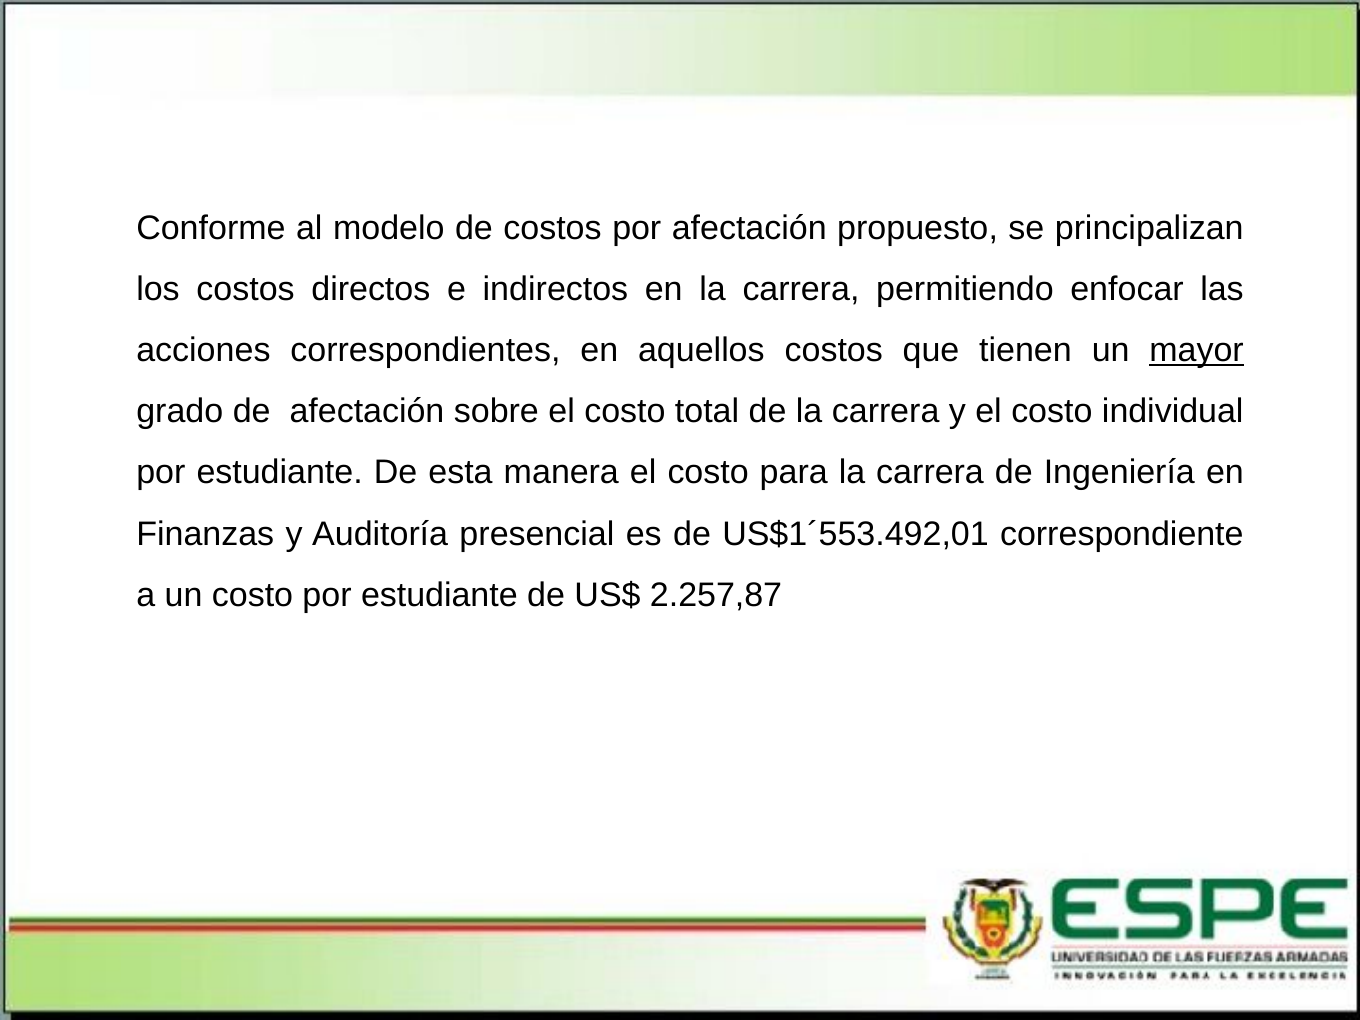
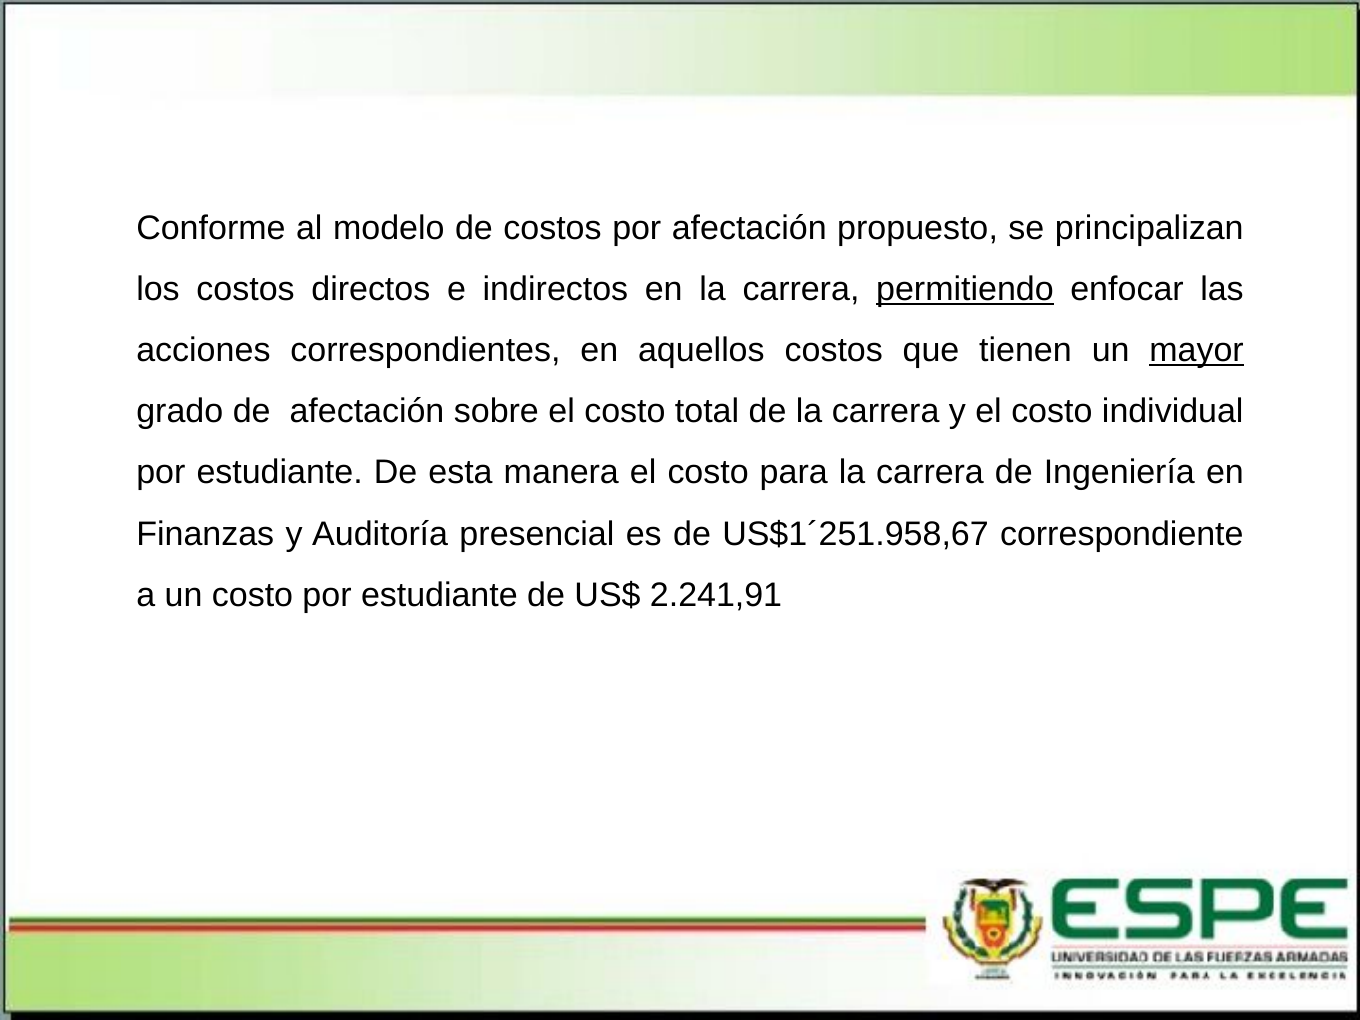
permitiendo underline: none -> present (965, 289)
US$1´553.492,01: US$1´553.492,01 -> US$1´251.958,67 (856, 534)
2.257,87: 2.257,87 -> 2.241,91 (716, 595)
